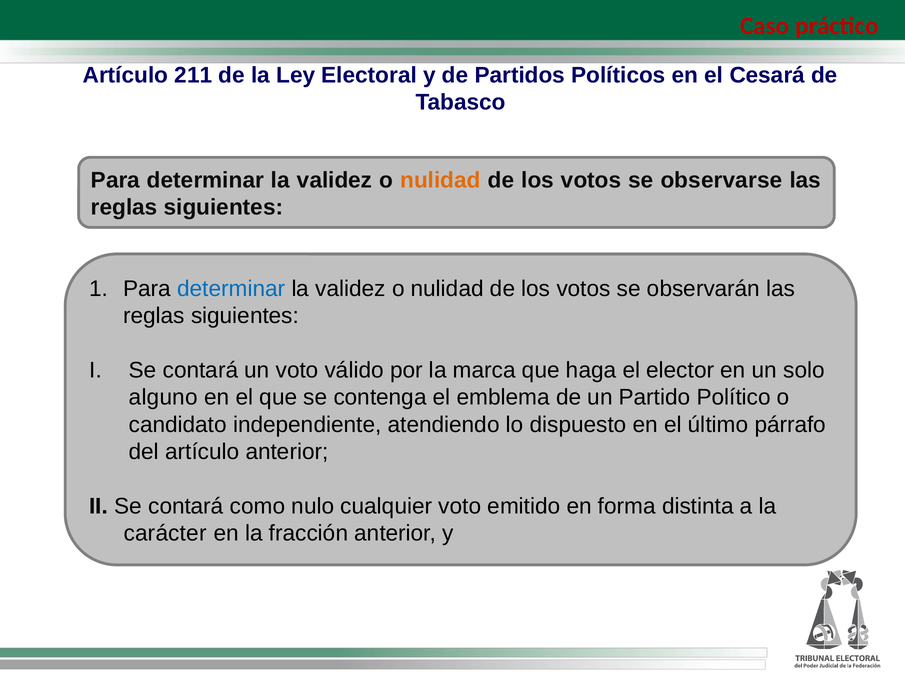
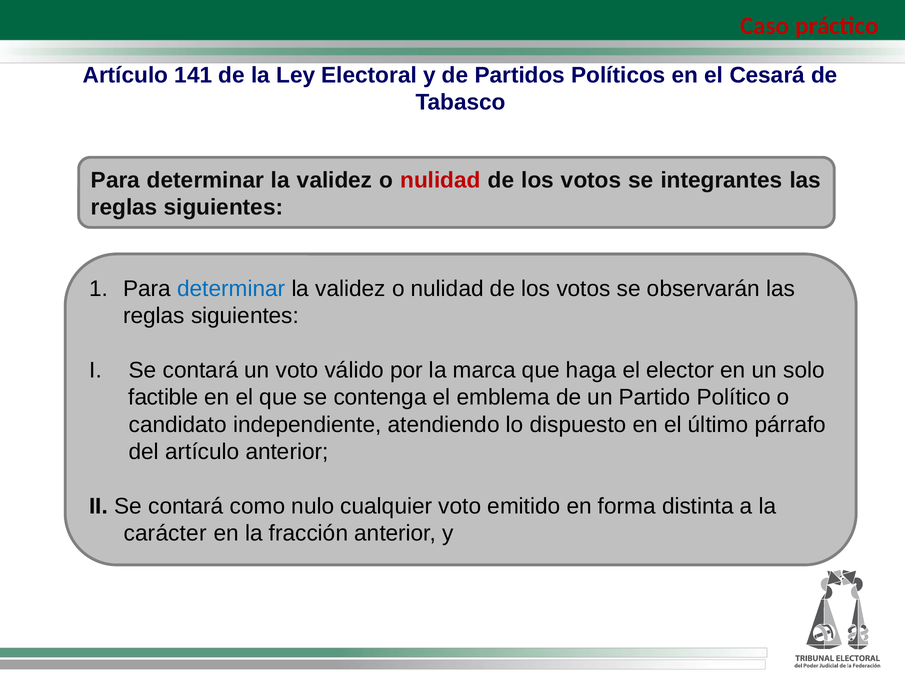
211: 211 -> 141 (193, 75)
nulidad colour: orange -> red (440, 180)
observarse: observarse -> integrantes (721, 180)
alguno: alguno -> factible (164, 397)
